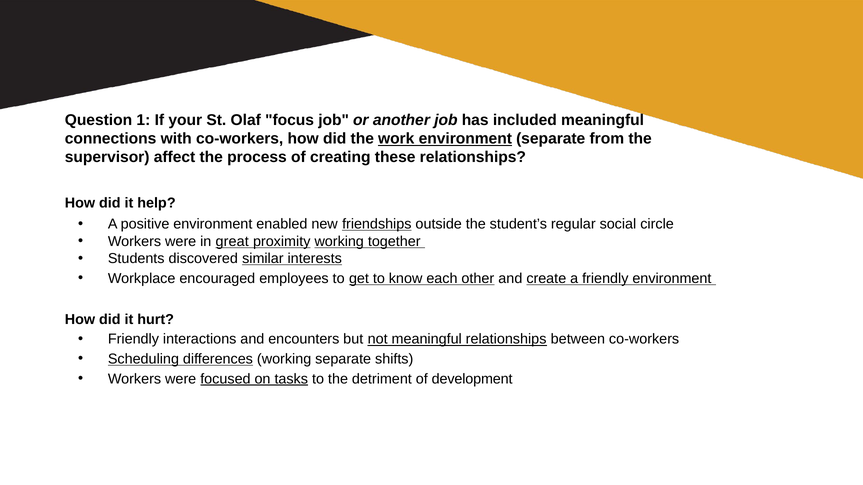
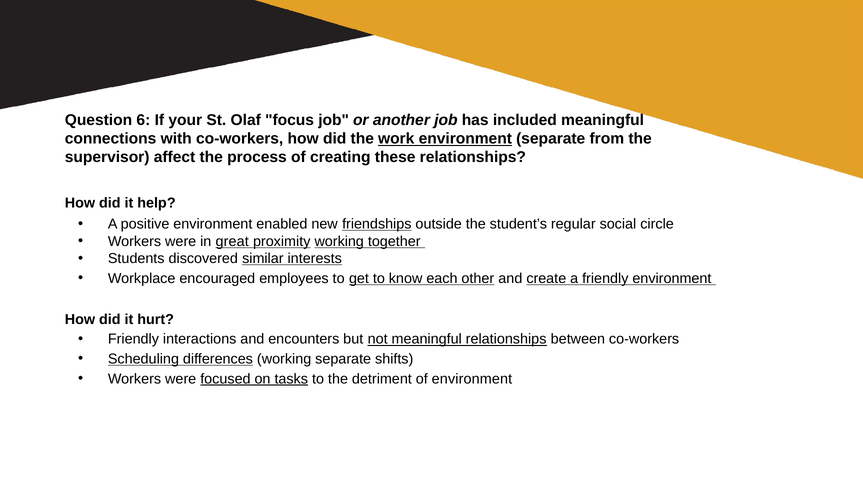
1: 1 -> 6 (143, 120)
of development: development -> environment (472, 379)
